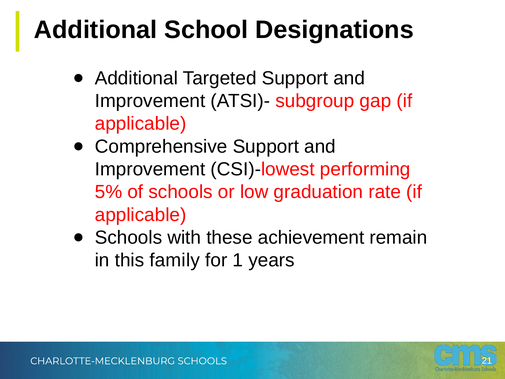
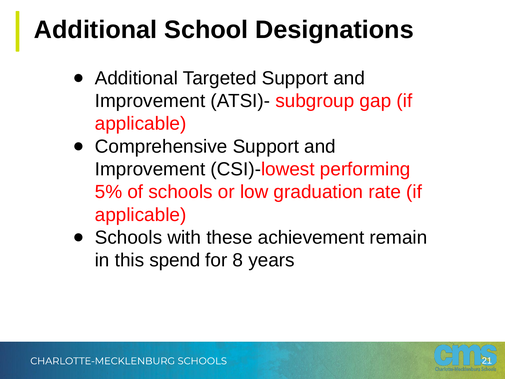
family: family -> spend (175, 260)
1: 1 -> 8 (238, 260)
